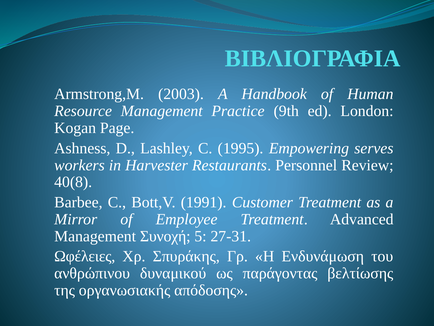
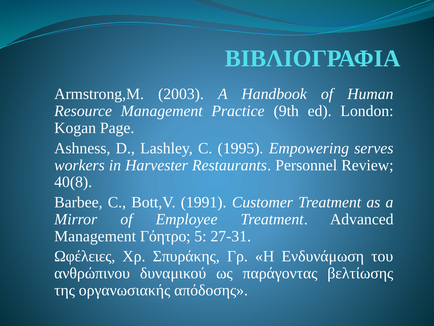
Συνοχή: Συνοχή -> Γόητρο (165, 236)
